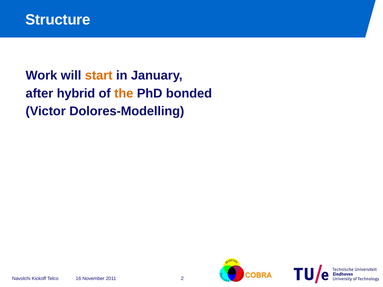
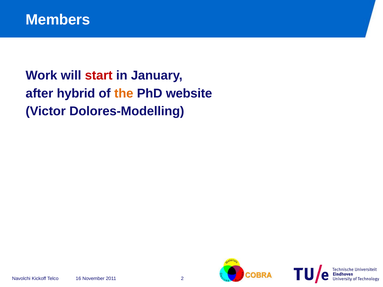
Structure: Structure -> Members (58, 20)
start colour: orange -> red (99, 76)
bonded: bonded -> website (189, 93)
